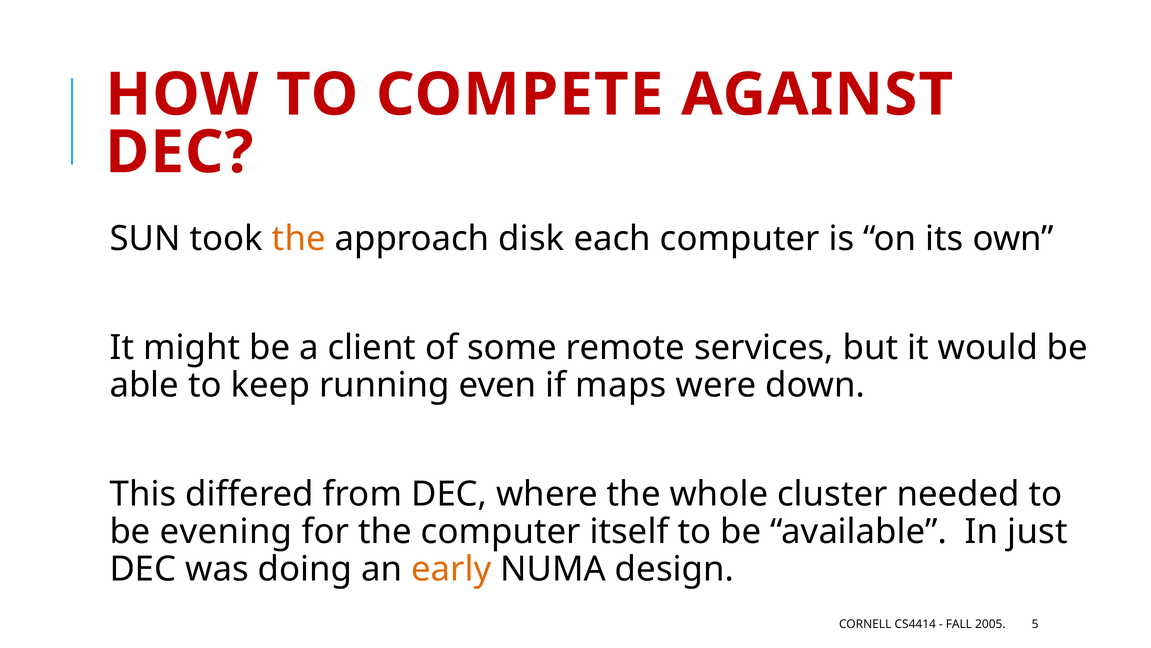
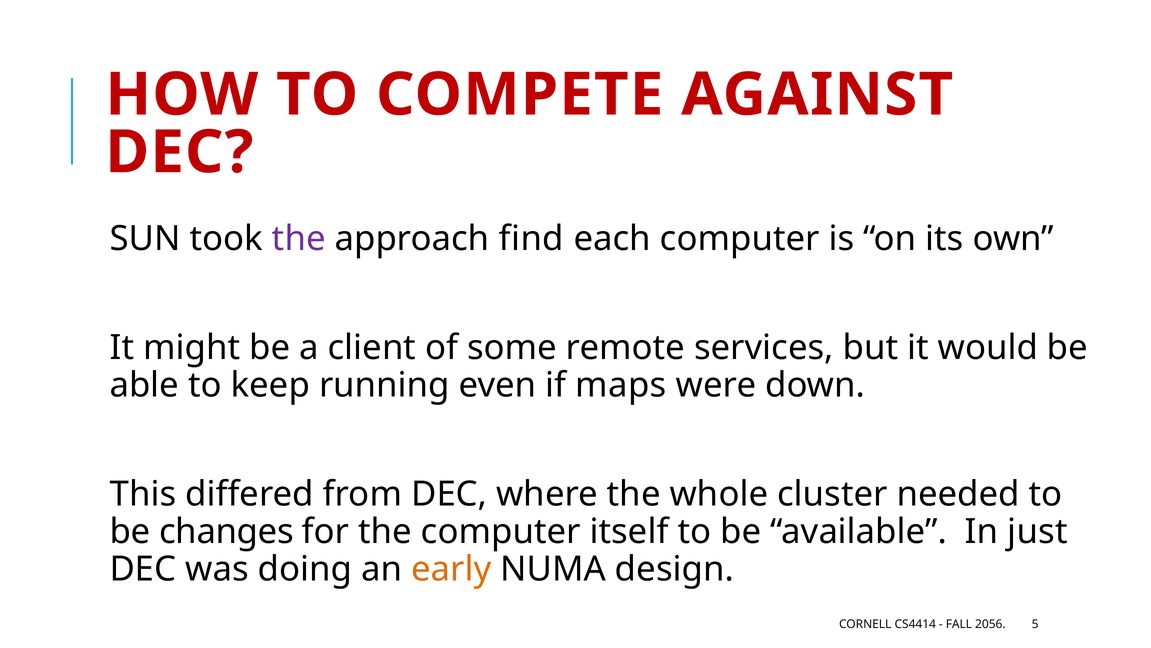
the colour: orange -> purple (299, 239)
disk: disk -> find (531, 239)
evening: evening -> changes (226, 531)
2005: 2005 -> 2056 (990, 624)
